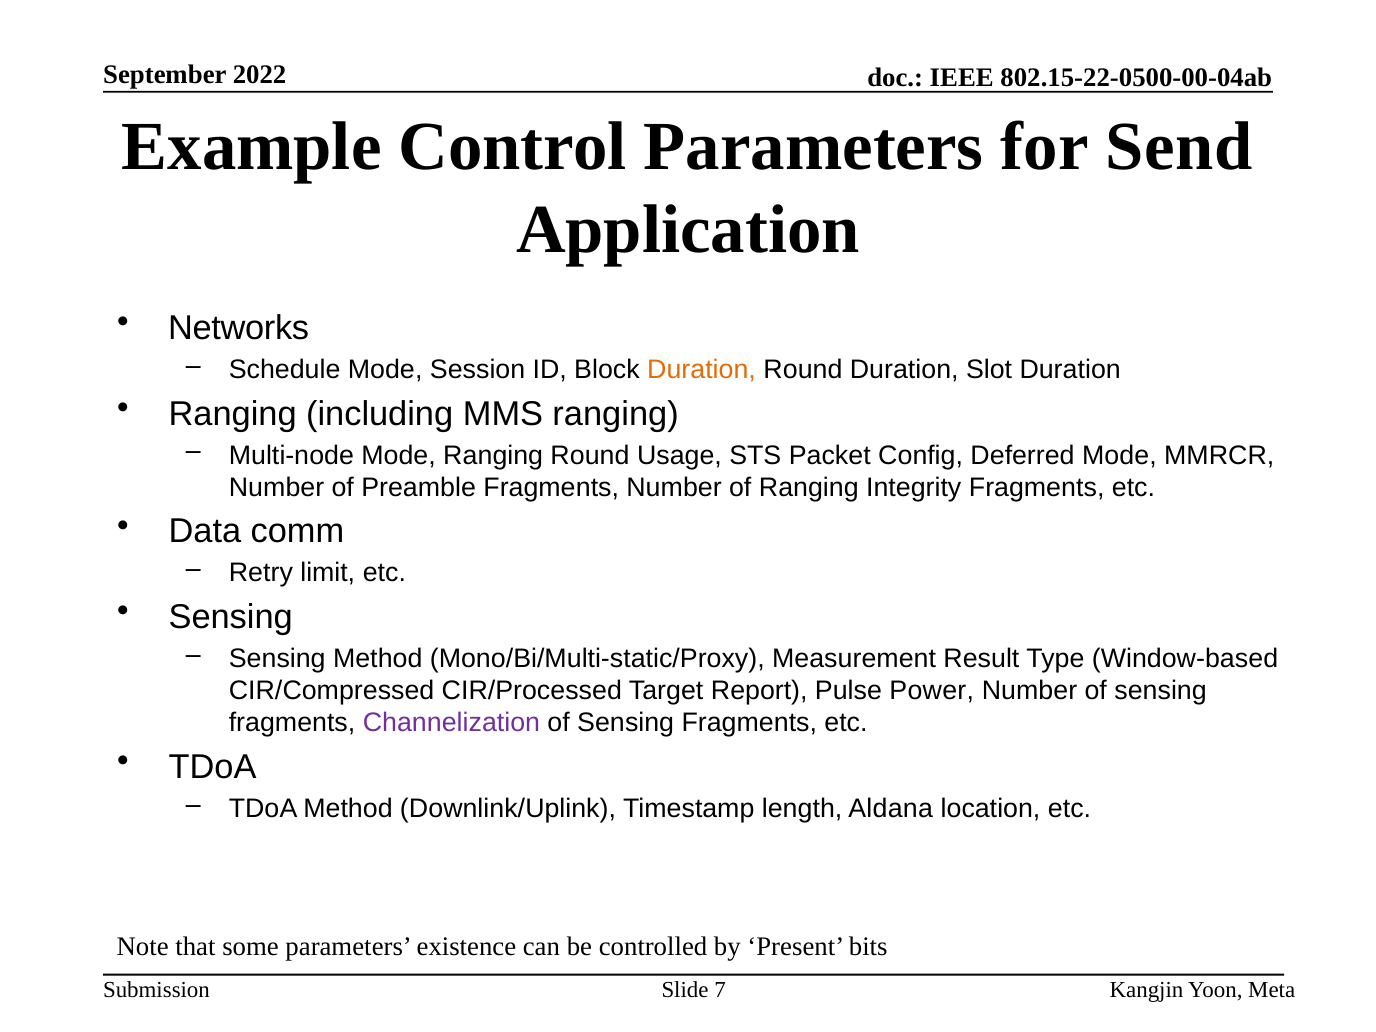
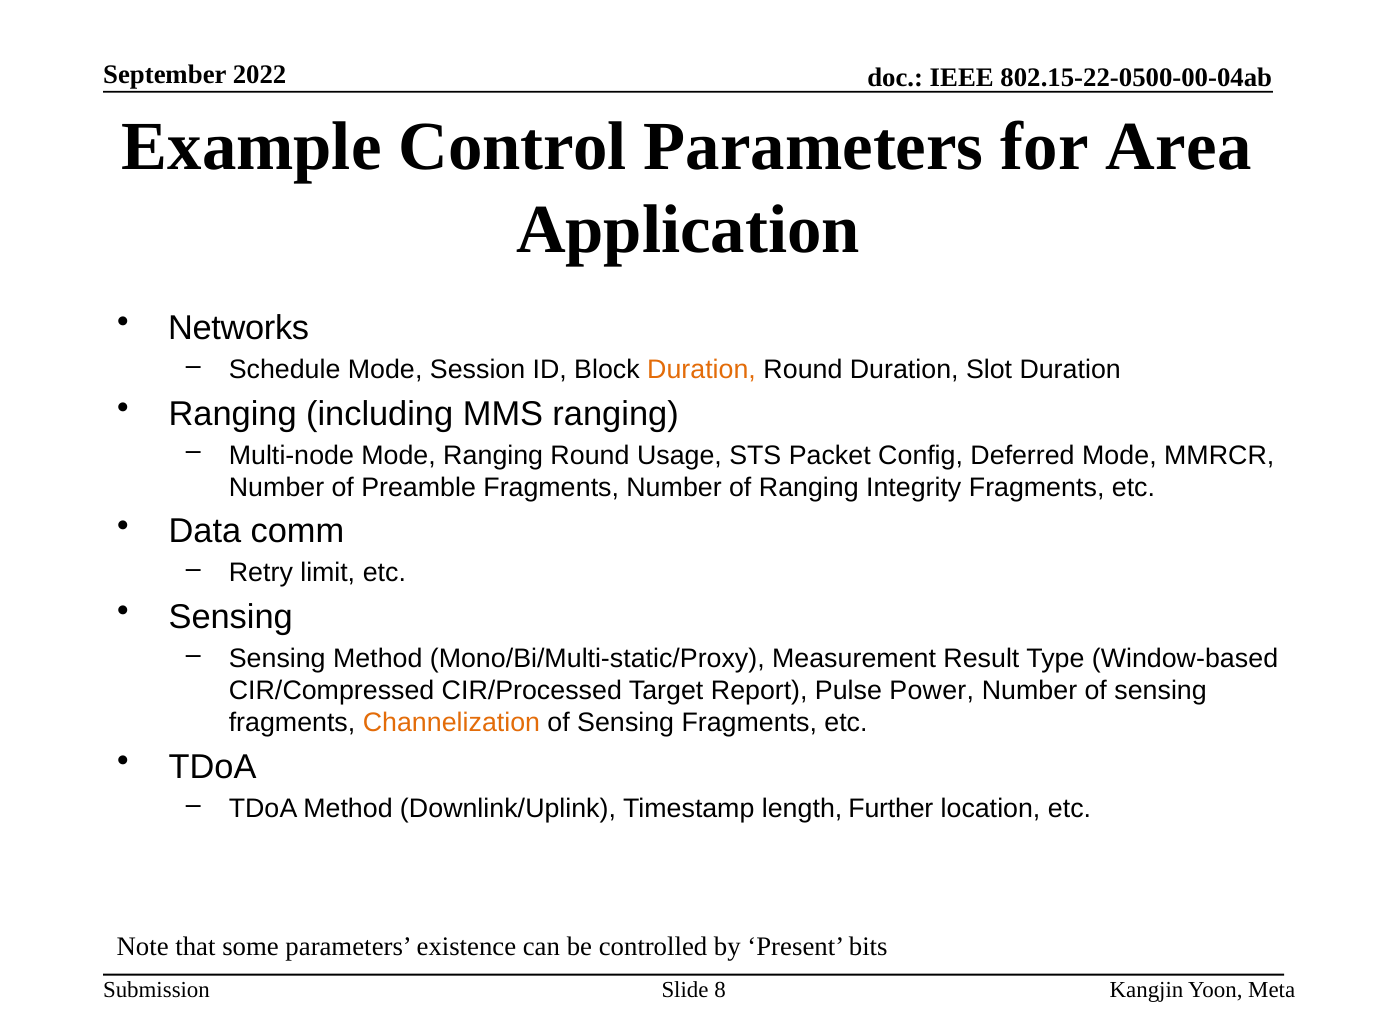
Send: Send -> Area (1179, 147)
Channelization colour: purple -> orange (451, 723)
Aldana: Aldana -> Further (891, 809)
7: 7 -> 8 (720, 990)
